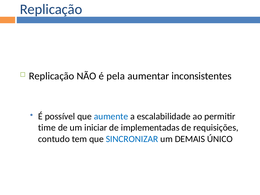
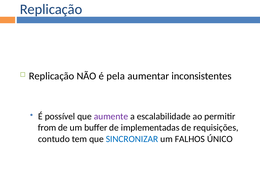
aumente colour: blue -> purple (111, 116)
time: time -> from (47, 128)
iniciar: iniciar -> buffer (96, 128)
DEMAIS: DEMAIS -> FALHOS (190, 139)
